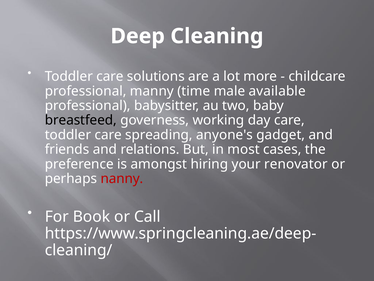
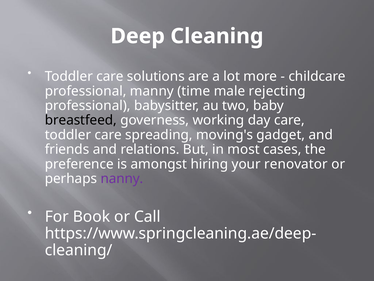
available: available -> rejecting (277, 91)
anyone's: anyone's -> moving's (225, 135)
nanny colour: red -> purple (122, 178)
